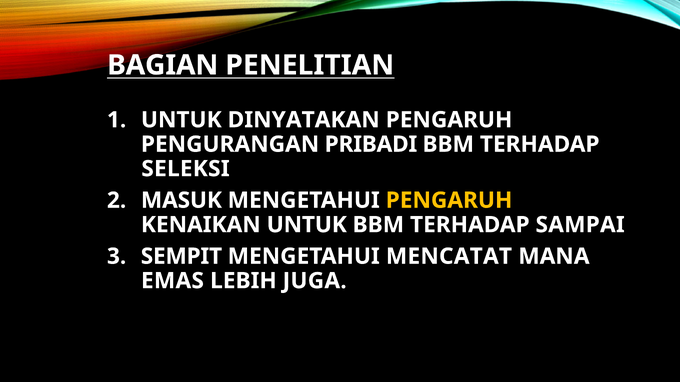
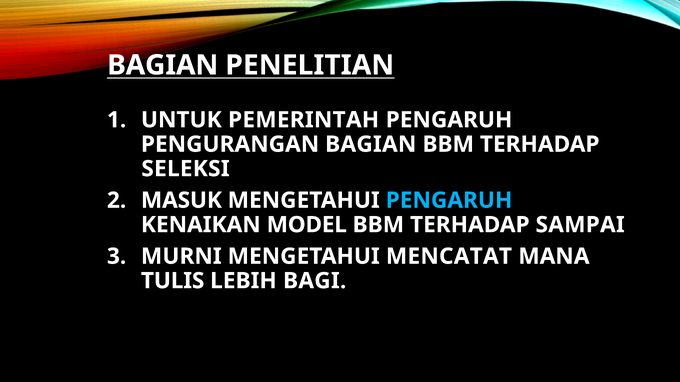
DINYATAKAN: DINYATAKAN -> PEMERINTAH (304, 120)
PENGURANGAN PRIBADI: PRIBADI -> BAGIAN (371, 144)
PENGARUH colour: yellow -> light blue (449, 201)
KENAIKAN UNTUK: UNTUK -> MODEL (307, 225)
SEMPIT: SEMPIT -> MURNI (181, 257)
EMAS: EMAS -> TULIS (173, 281)
JUGA: JUGA -> BAGI (315, 281)
